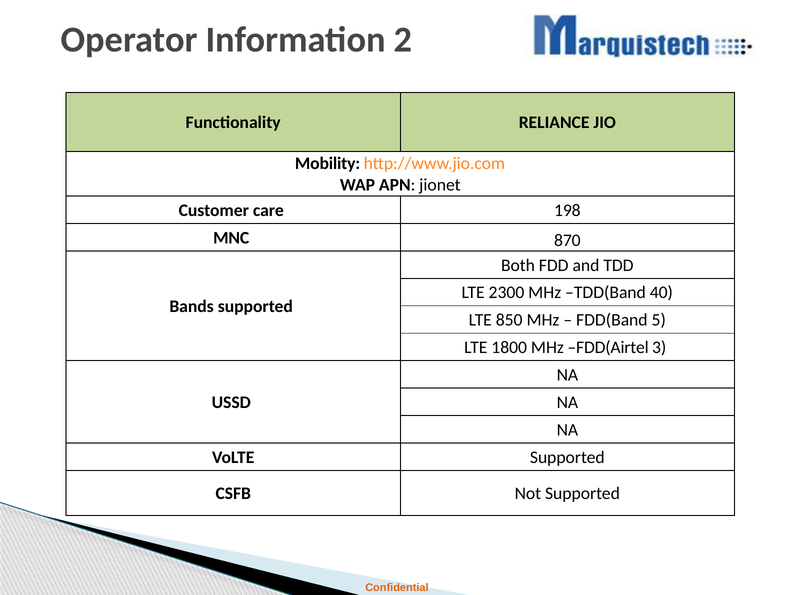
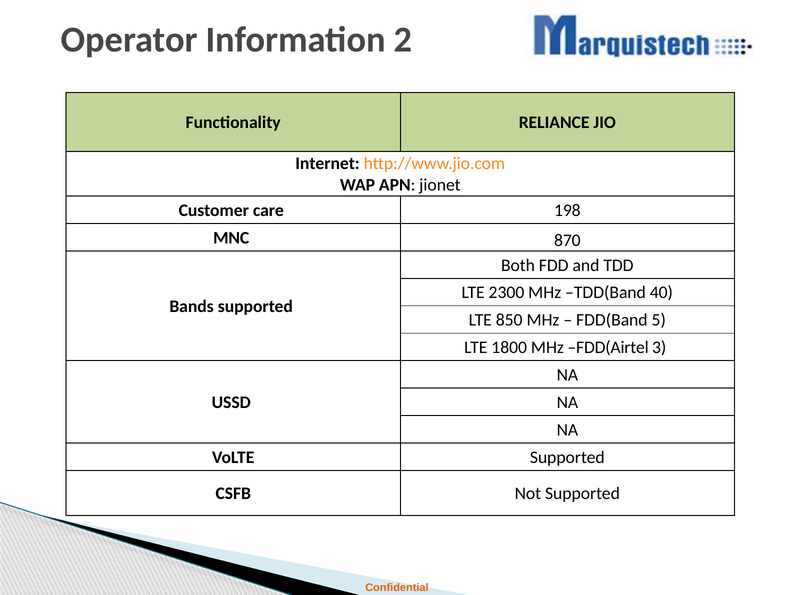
Mobility: Mobility -> Internet (327, 164)
